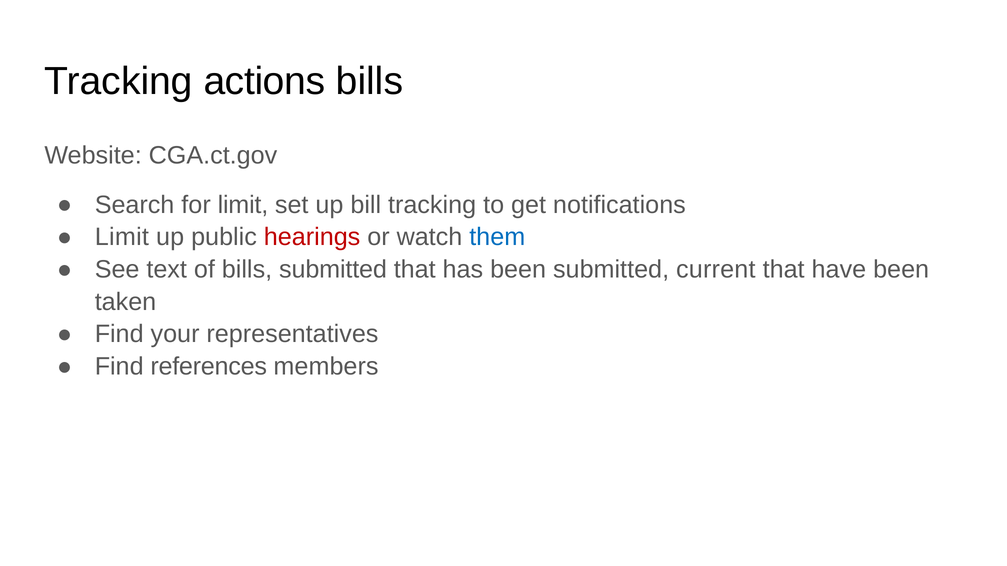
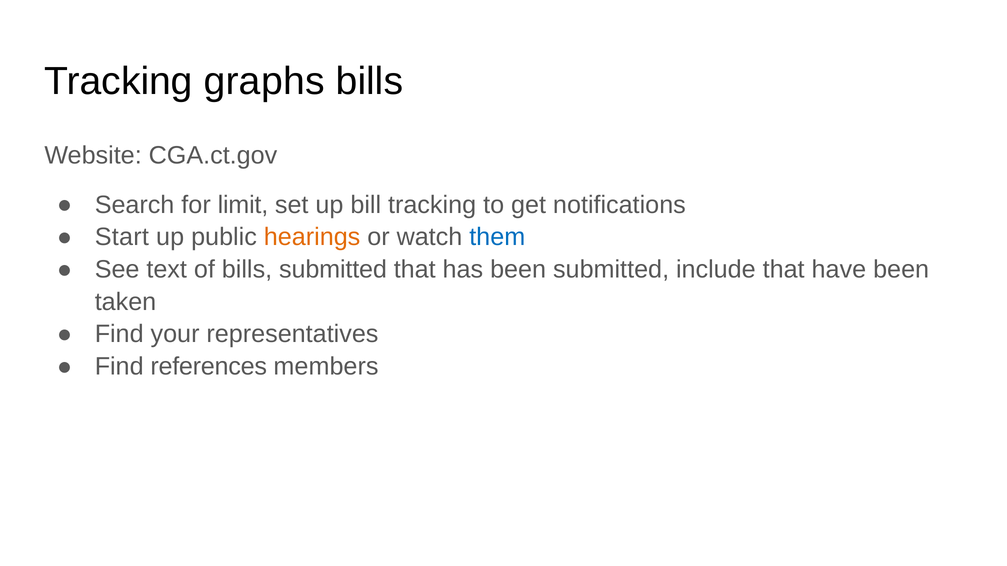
actions: actions -> graphs (264, 82)
Limit: Limit -> Start (122, 237)
hearings colour: red -> orange (312, 237)
current: current -> include (716, 270)
